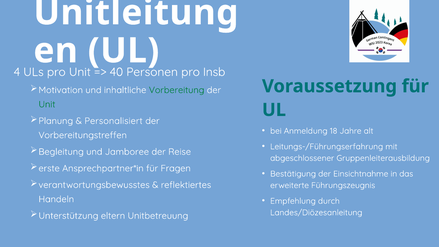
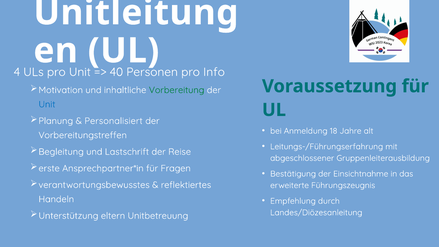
Insb: Insb -> Info (214, 72)
Unit colour: green -> blue (47, 104)
Jamboree: Jamboree -> Lastschrift (127, 152)
